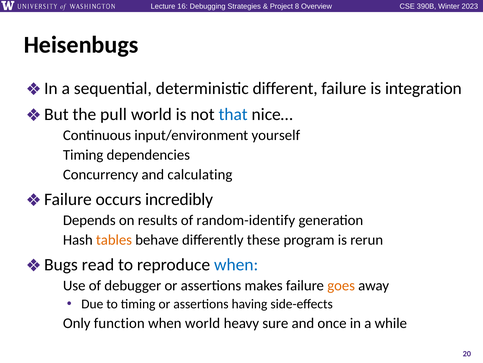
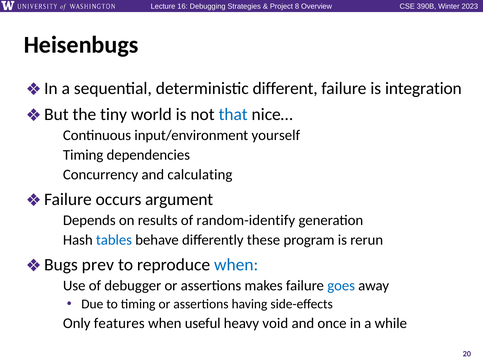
pull: pull -> tiny (114, 114)
incredibly: incredibly -> argument (179, 199)
tables colour: orange -> blue (114, 240)
read: read -> prev (98, 264)
goes colour: orange -> blue (341, 285)
function: function -> features (119, 323)
when world: world -> useful (203, 323)
sure: sure -> void (275, 323)
